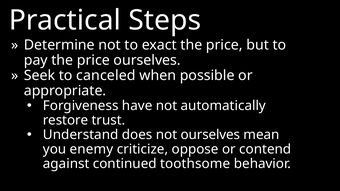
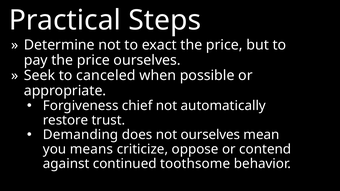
have: have -> chief (137, 106)
Understand: Understand -> Demanding (81, 135)
enemy: enemy -> means (91, 149)
